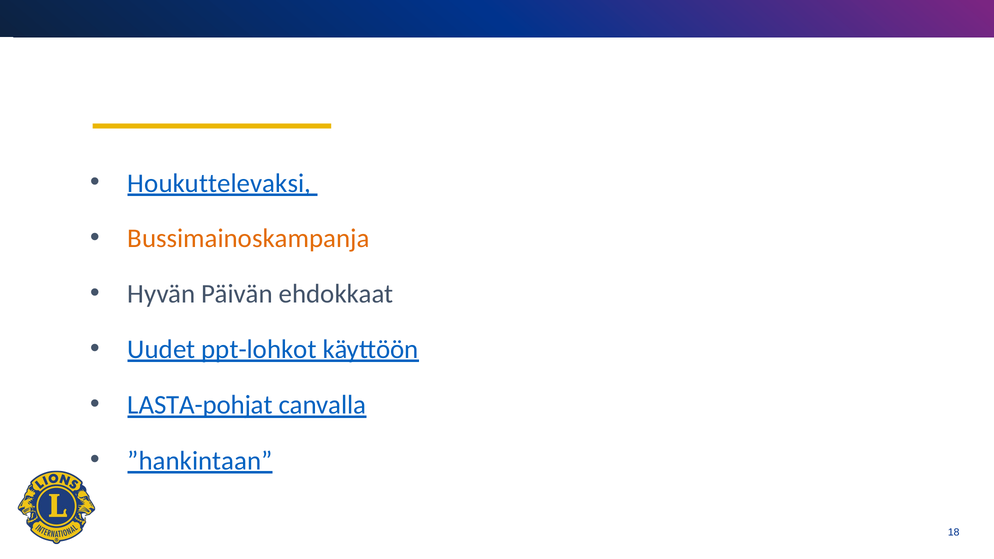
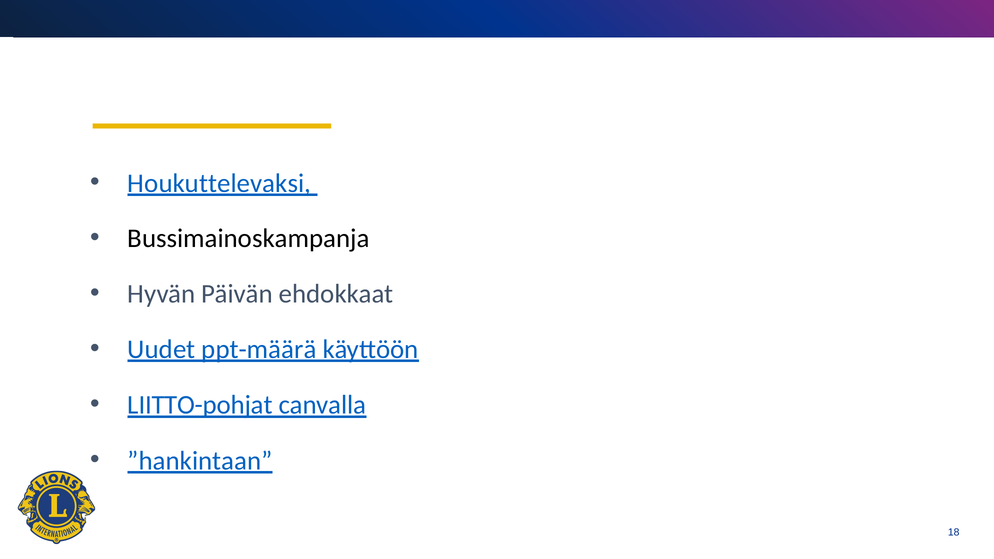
Bussimainoskampanja colour: orange -> black (249, 239)
ppt-lohkot: ppt-lohkot -> ppt-määrä (259, 349)
LASTA-pohjat: LASTA-pohjat -> LIITTO-pohjat (200, 405)
